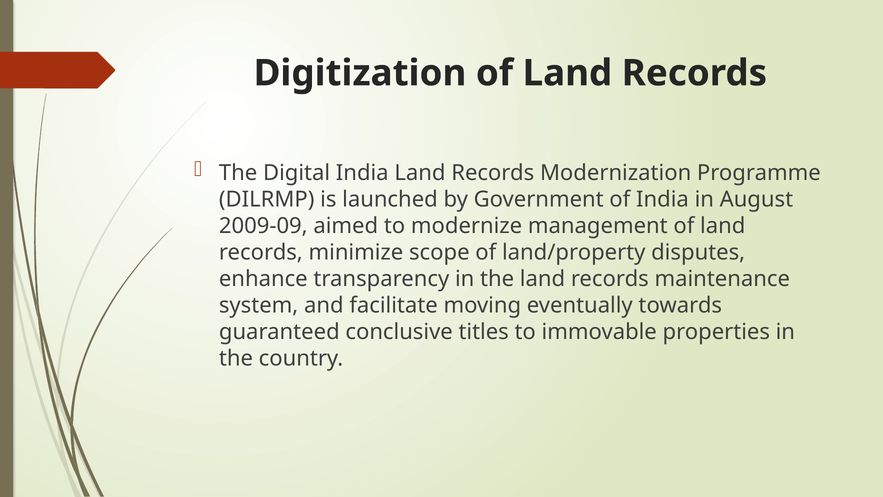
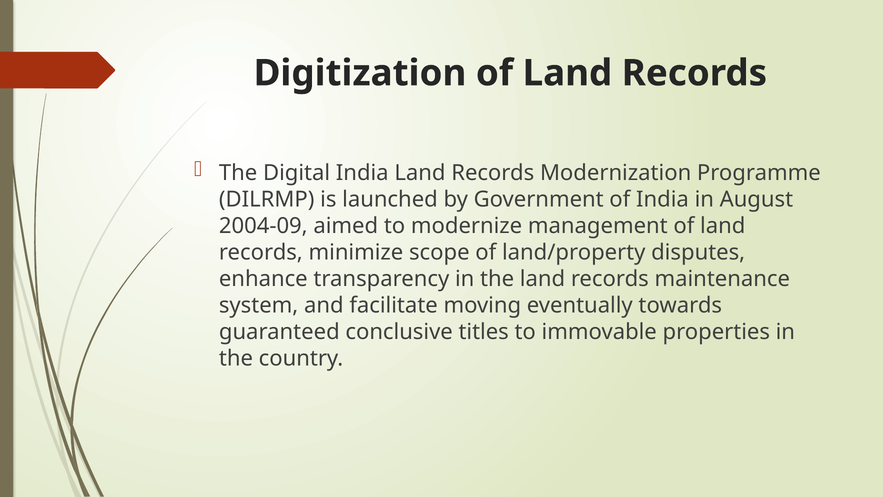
2009-09: 2009-09 -> 2004-09 (263, 226)
